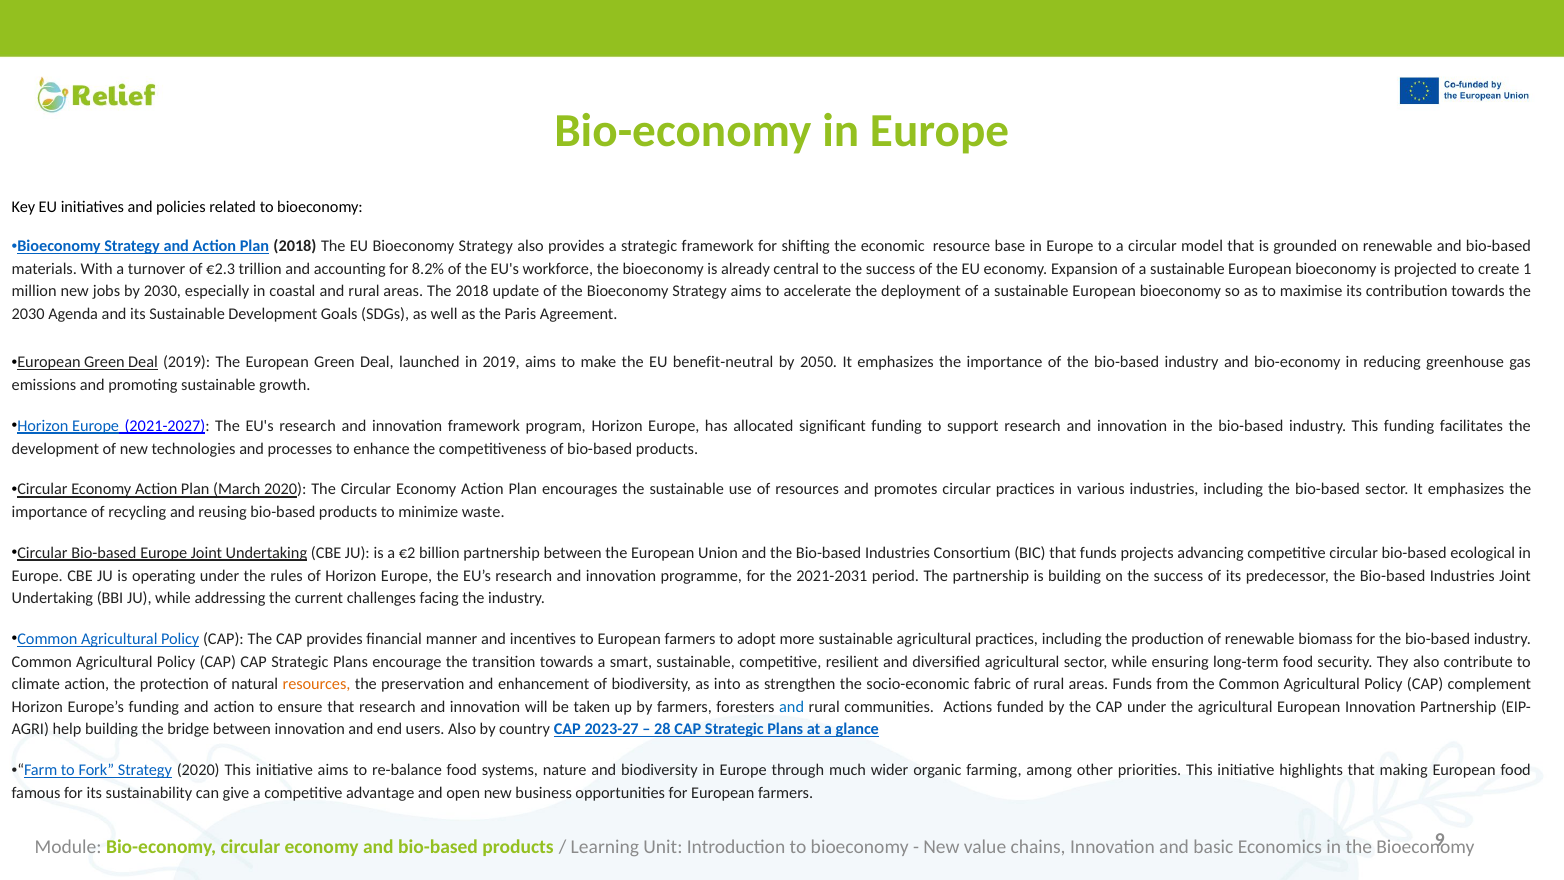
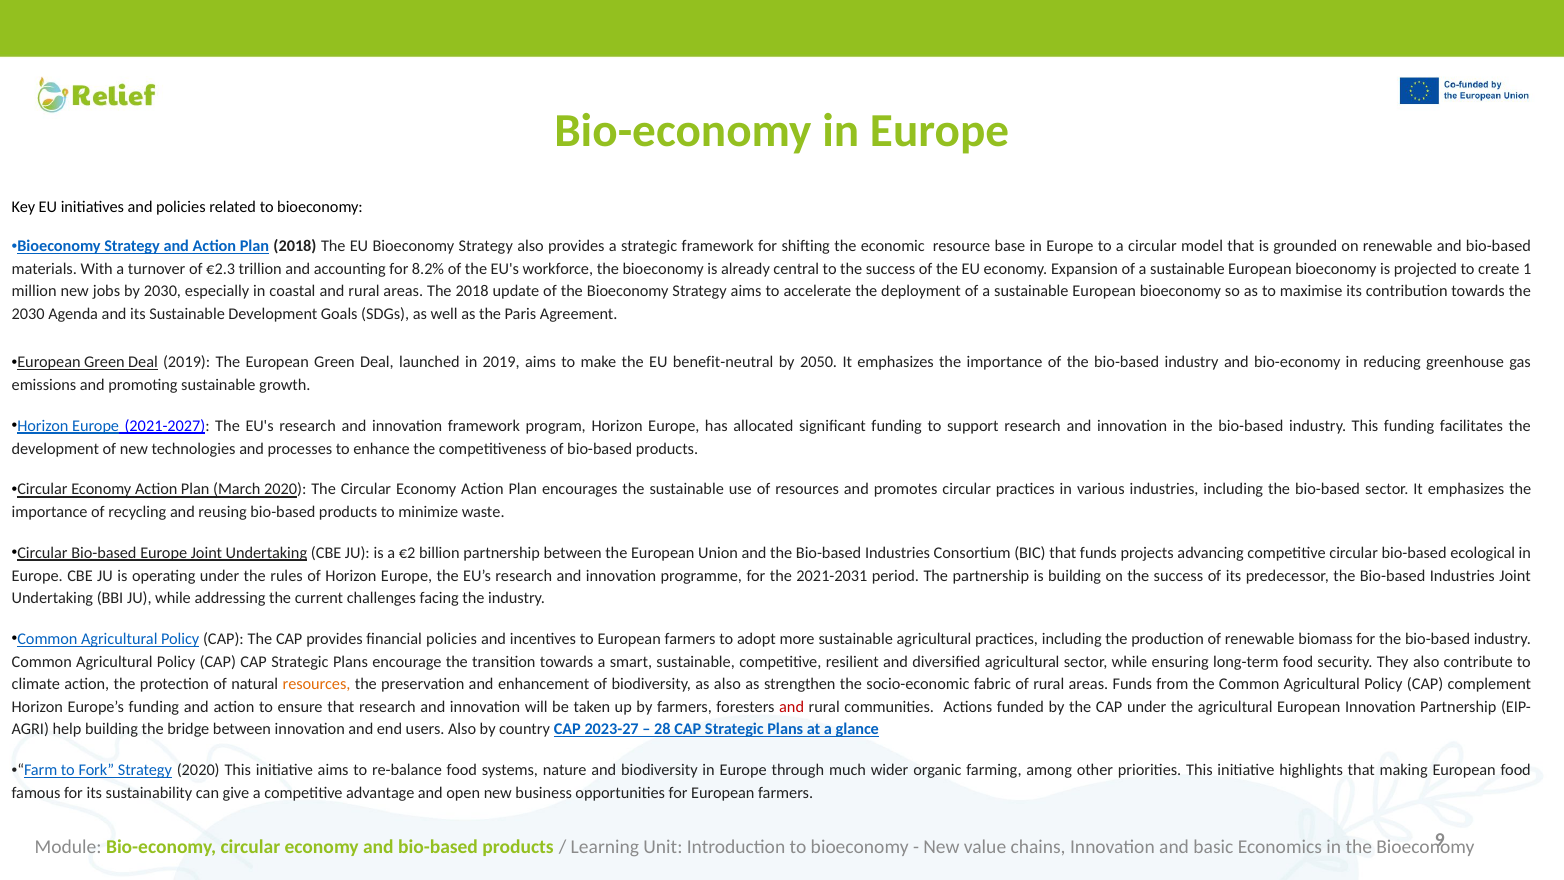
financial manner: manner -> policies (452, 639)
as into: into -> also (727, 684)
and colour: blue -> red (792, 707)
